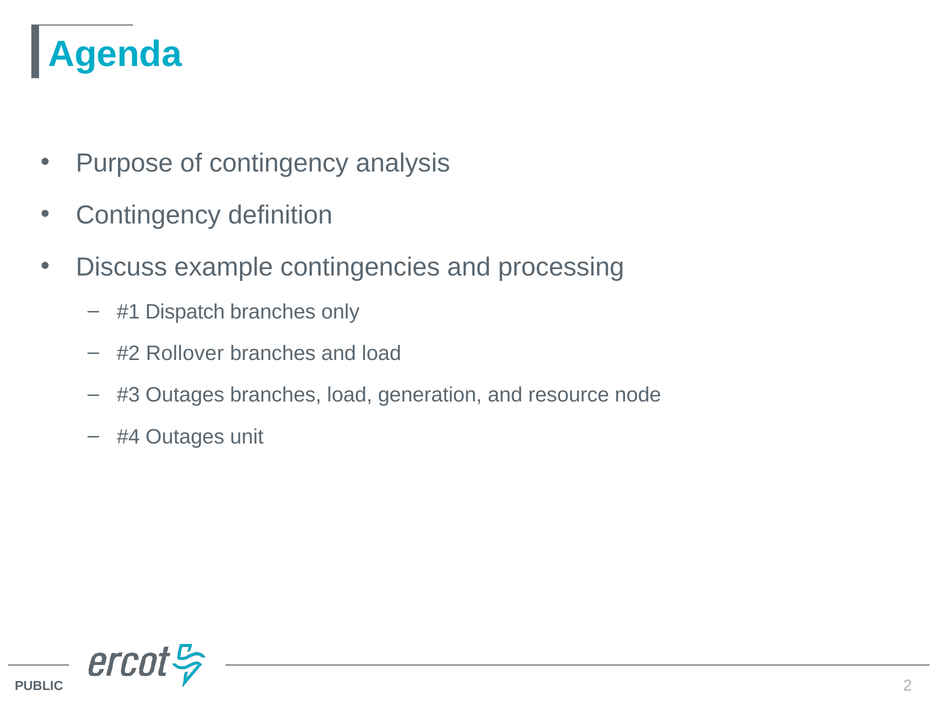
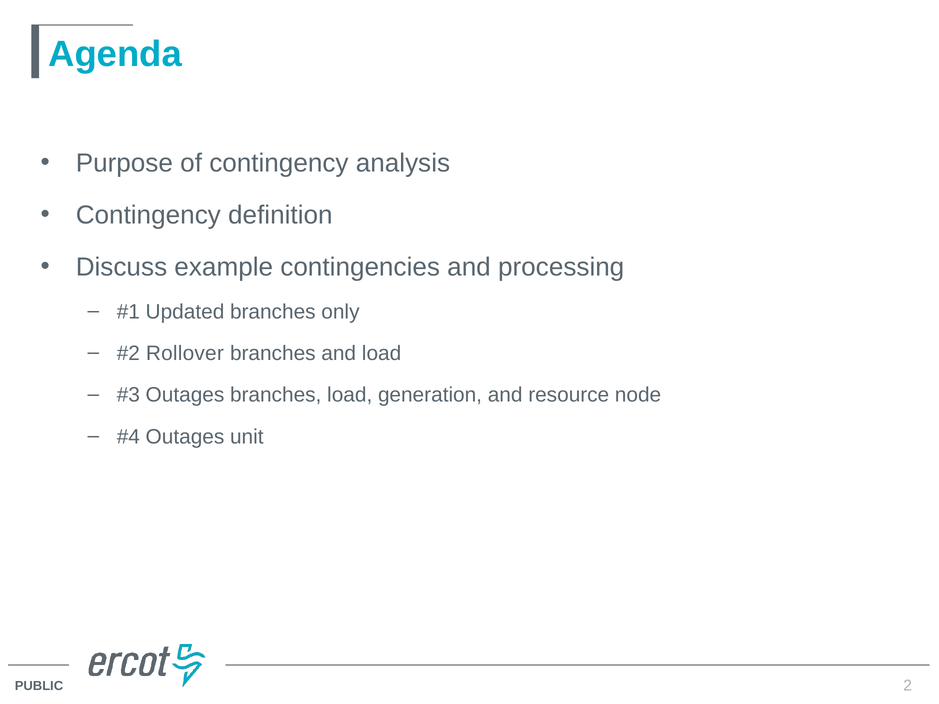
Dispatch: Dispatch -> Updated (185, 312)
